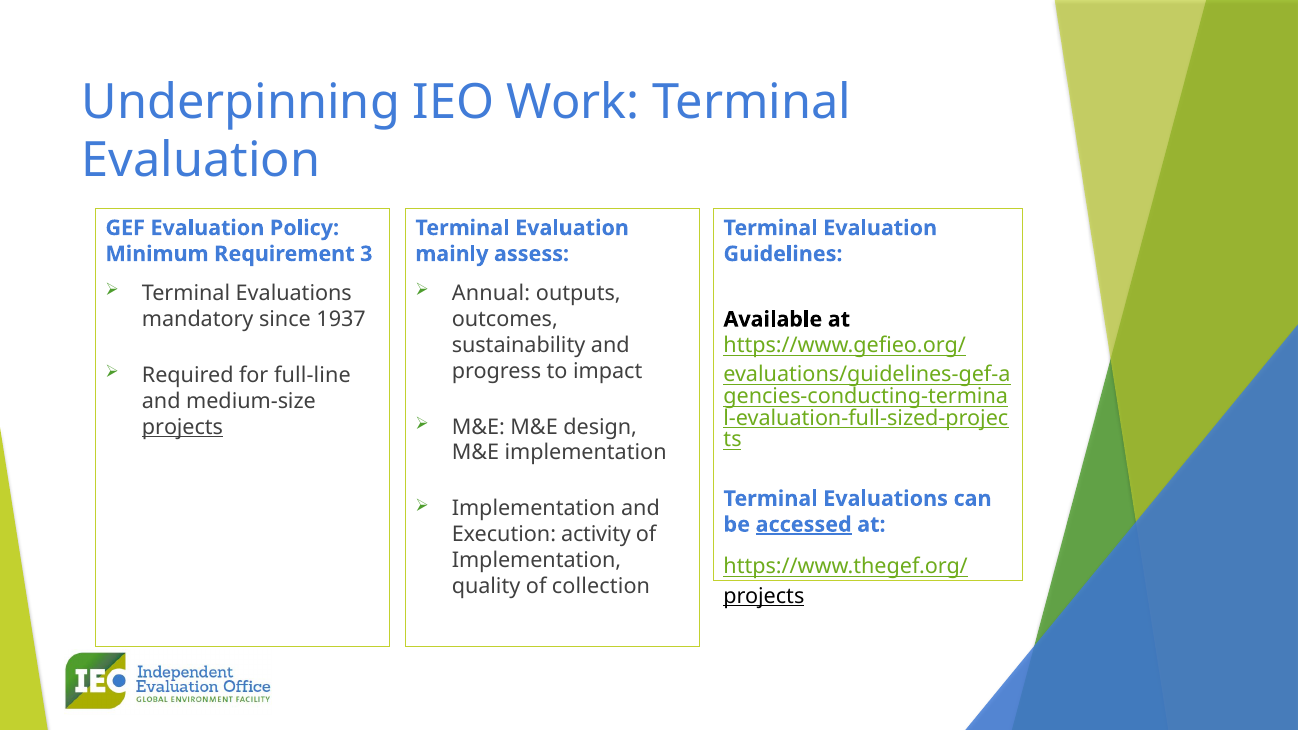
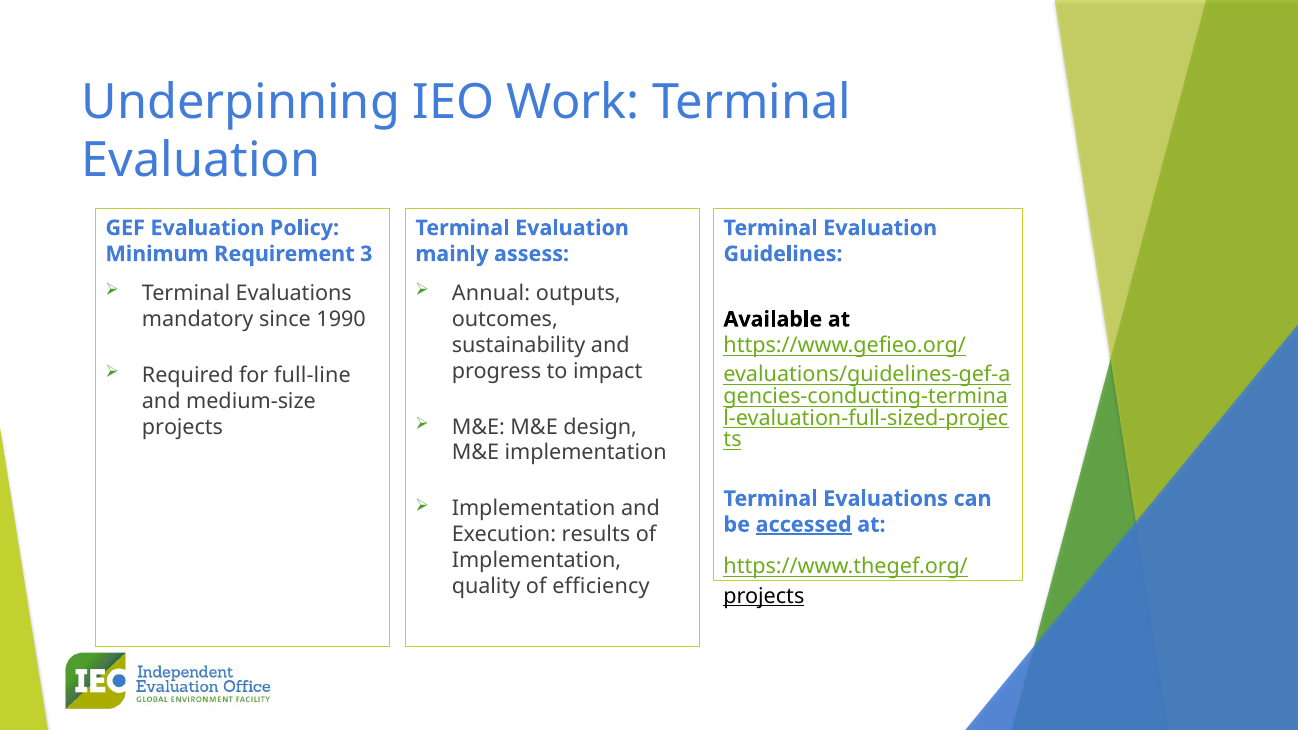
1937: 1937 -> 1990 (341, 319)
projects underline: present -> none (182, 427)
activity: activity -> results (596, 535)
collection: collection -> efficiency (601, 586)
